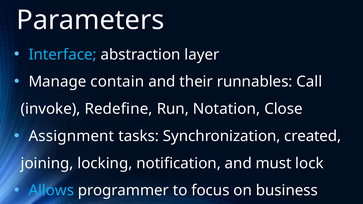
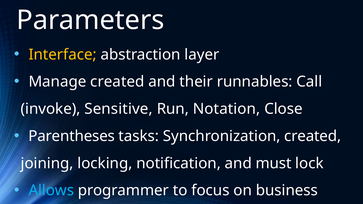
Interface colour: light blue -> yellow (63, 55)
Manage contain: contain -> created (117, 82)
Redefine: Redefine -> Sensitive (119, 109)
Assignment: Assignment -> Parentheses (72, 136)
